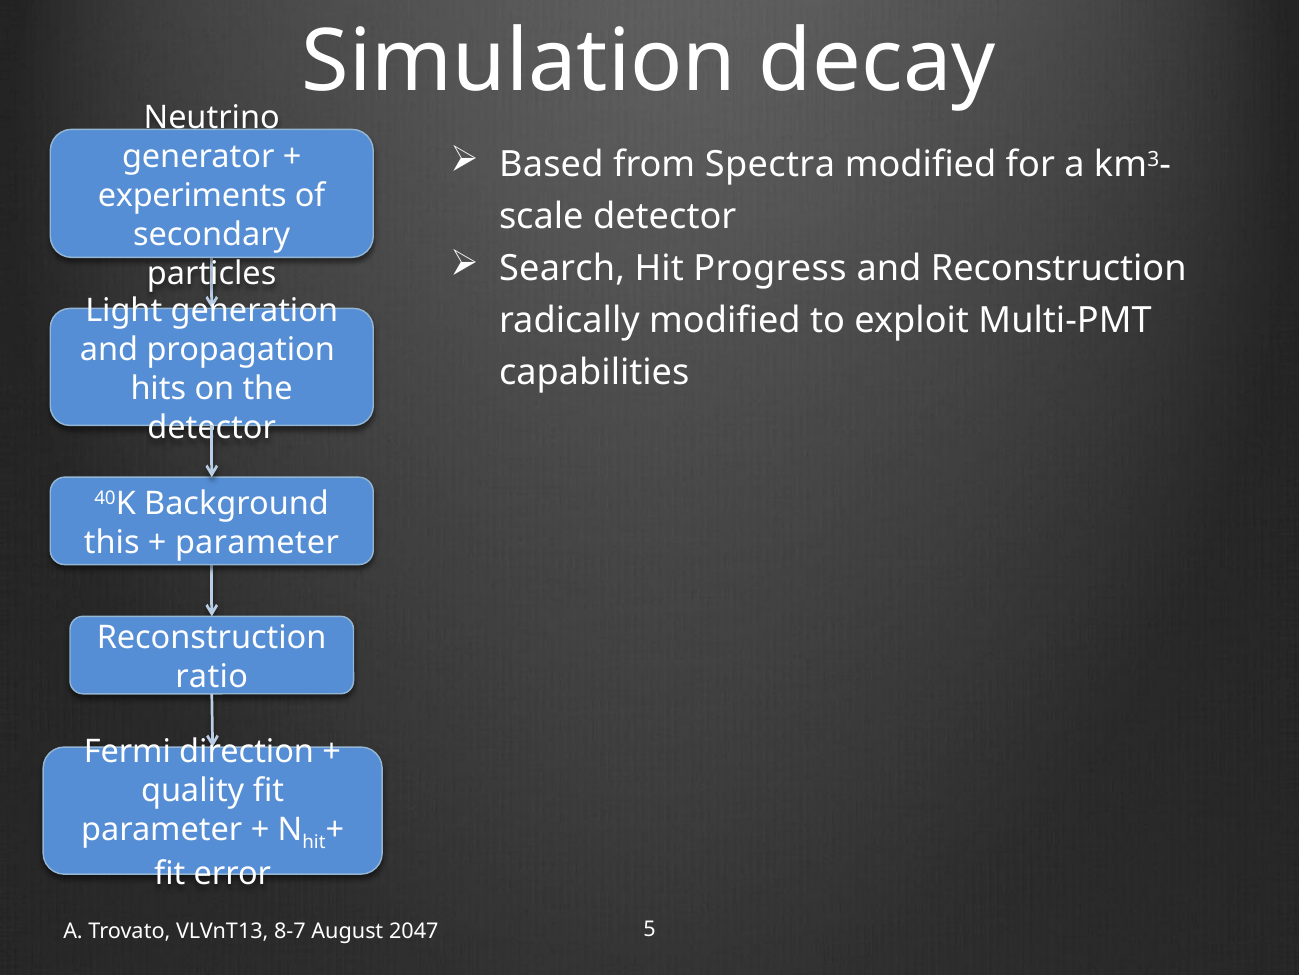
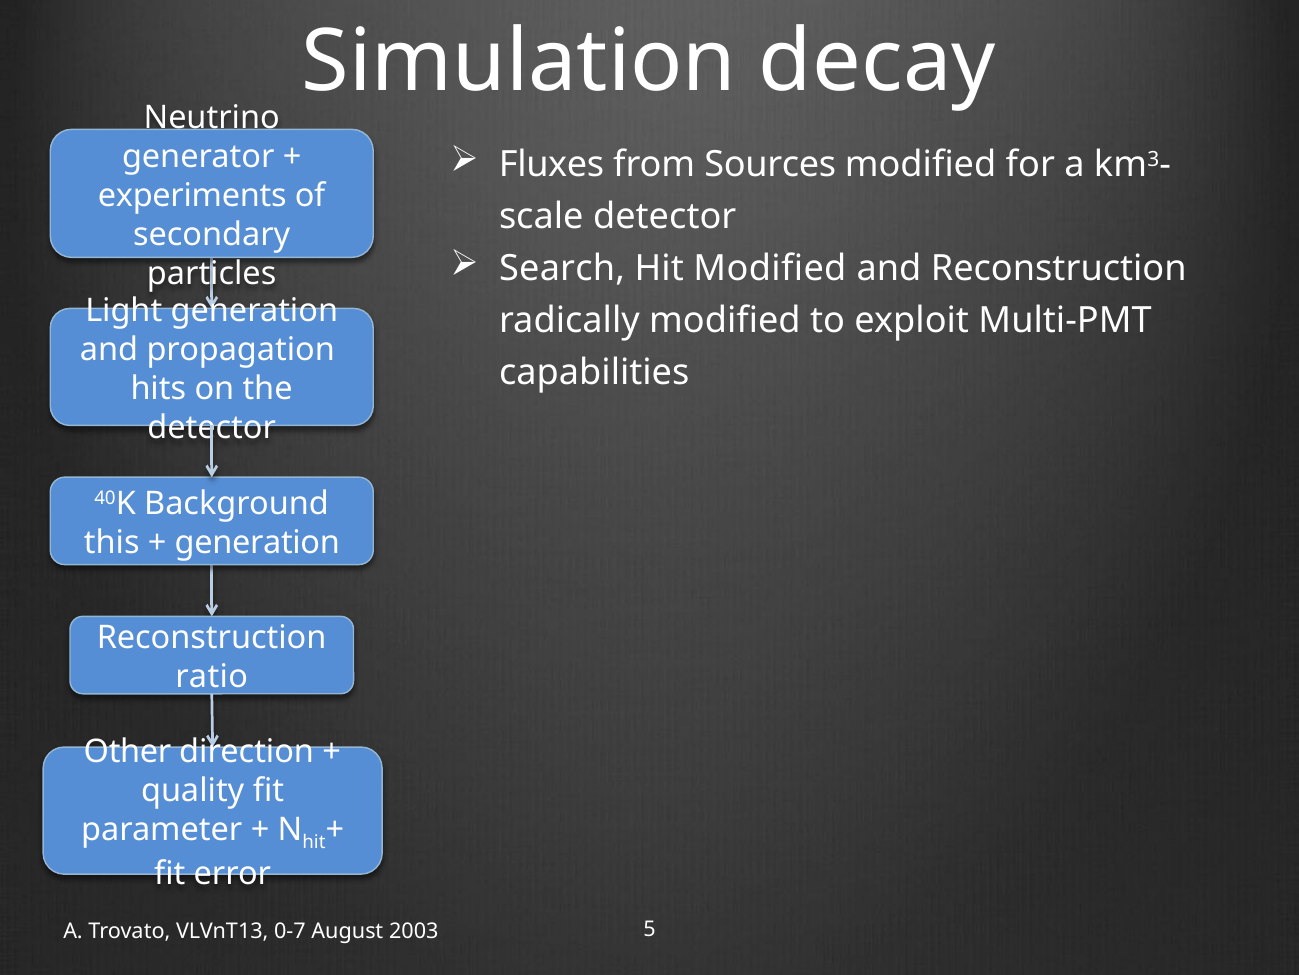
Based: Based -> Fluxes (552, 165)
Spectra: Spectra -> Sources (770, 165)
Hit Progress: Progress -> Modified (770, 269)
parameter: parameter -> generation (257, 542)
Fermi: Fermi -> Other (128, 751)
8-7: 8-7 -> 0-7 (290, 930)
2047: 2047 -> 2003 (414, 930)
